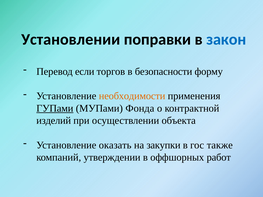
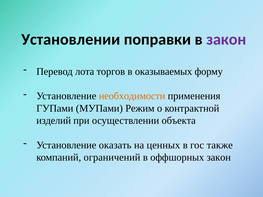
закон colour: blue -> purple (226, 40)
если: если -> лота (85, 72)
безопасности: безопасности -> оказываемых (164, 72)
ГУПами underline: present -> none (55, 108)
Фонда: Фонда -> Режим (140, 108)
закупки: закупки -> ценных (163, 145)
утверждении: утверждении -> ограничений (112, 158)
оффшорных работ: работ -> закон (219, 158)
